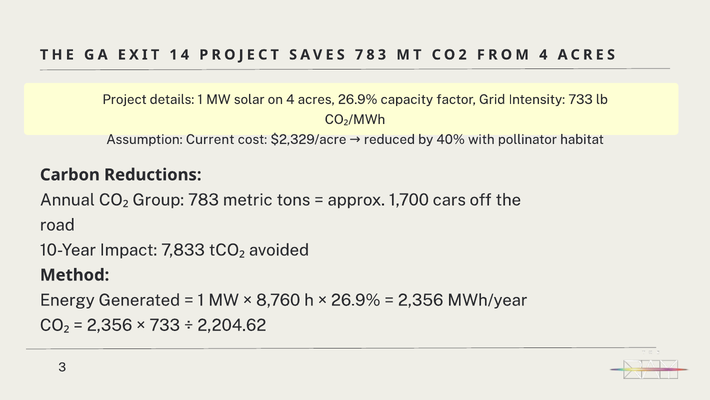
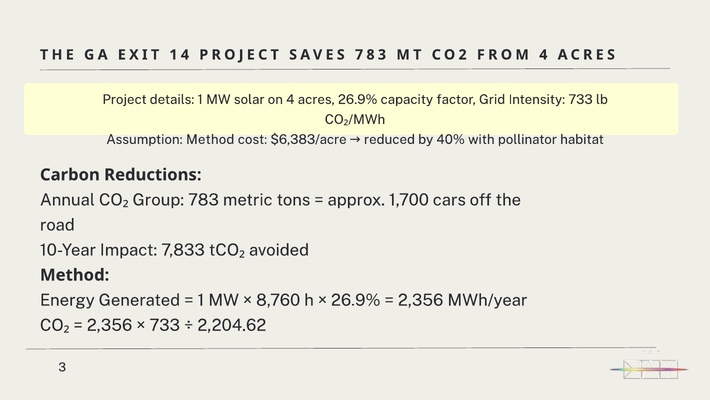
Assumption Current: Current -> Method (210, 139)
$2,329/acre: $2,329/acre -> $6,383/acre (308, 139)
